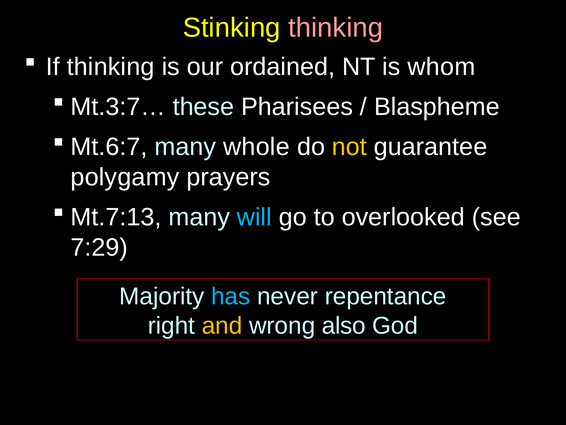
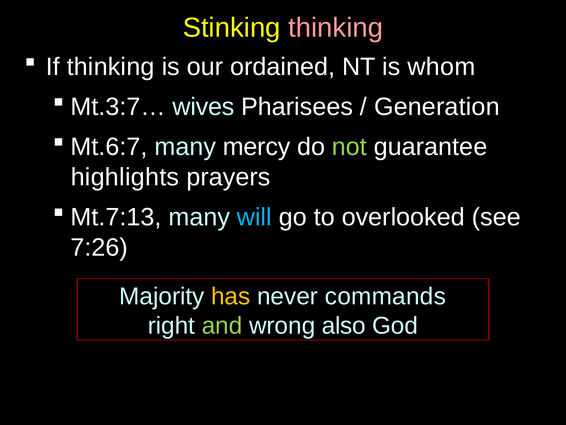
these: these -> wives (204, 107)
Blaspheme: Blaspheme -> Generation (437, 107)
whole: whole -> mercy (257, 147)
not colour: yellow -> light green (349, 147)
polygamy: polygamy -> highlights (125, 177)
7:29: 7:29 -> 7:26 (99, 247)
has colour: light blue -> yellow (231, 296)
repentance: repentance -> commands (385, 296)
and colour: yellow -> light green (222, 325)
